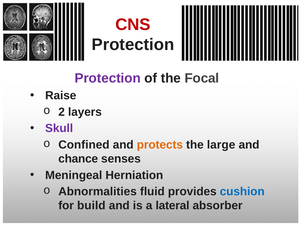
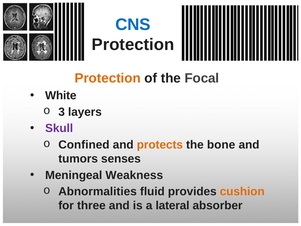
CNS colour: red -> blue (133, 24)
Protection colour: purple -> orange (108, 78)
Raise: Raise -> White (61, 95)
2: 2 -> 3 (62, 112)
large: large -> bone (221, 145)
chance: chance -> tumors (78, 159)
Herniation: Herniation -> Weakness (134, 175)
cushion colour: blue -> orange (242, 191)
build: build -> three (91, 205)
